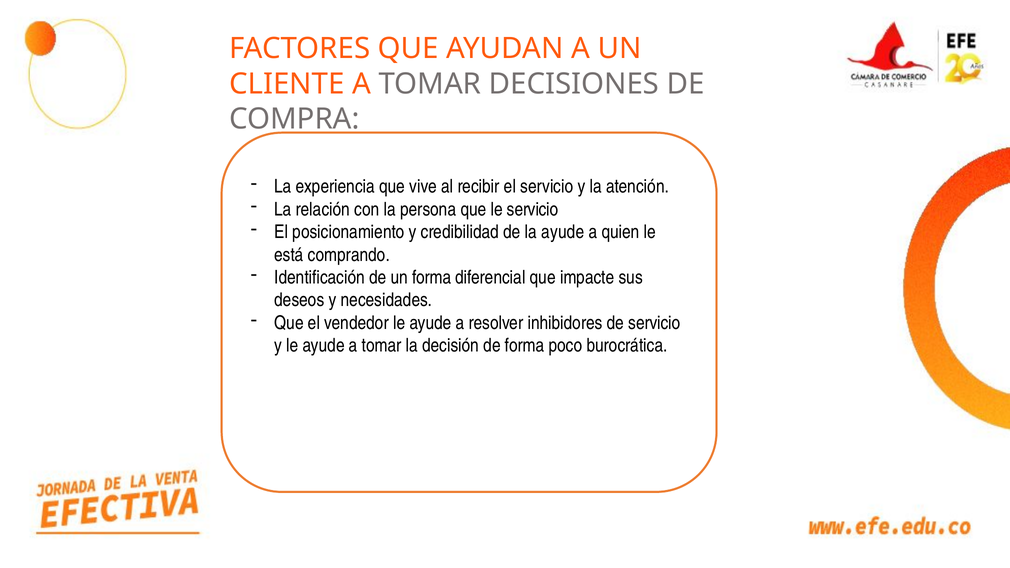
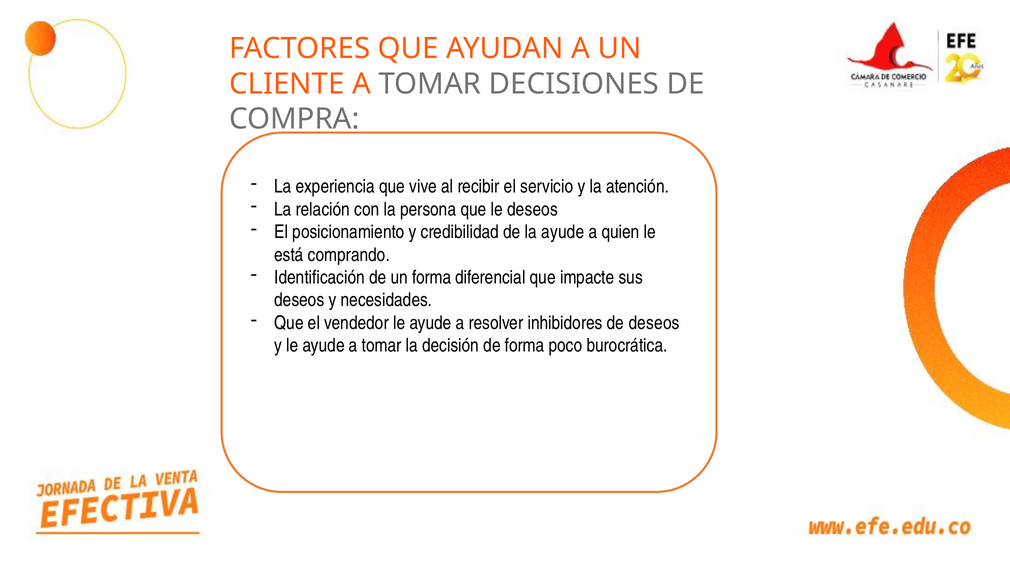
le servicio: servicio -> deseos (532, 209)
de servicio: servicio -> deseos (654, 323)
